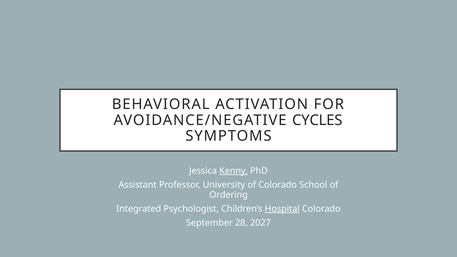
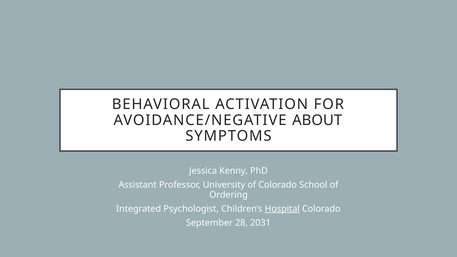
CYCLES: CYCLES -> ABOUT (317, 120)
Kenny underline: present -> none (234, 171)
2027: 2027 -> 2031 (260, 223)
